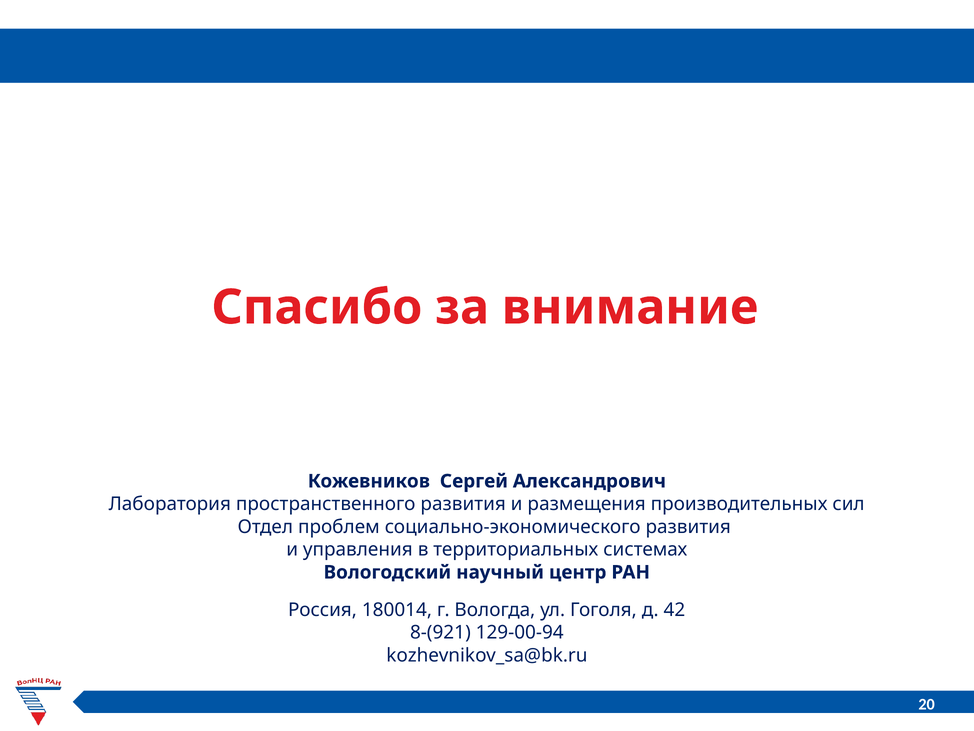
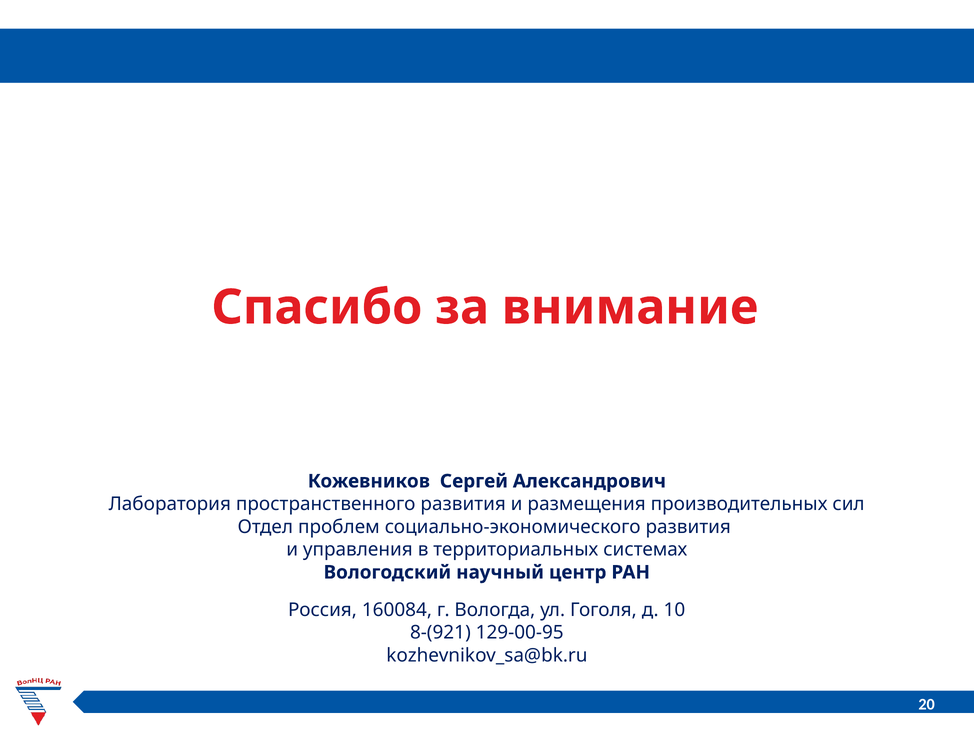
180014: 180014 -> 160084 (397, 609)
42: 42 -> 10 (674, 609)
129-00-94: 129-00-94 -> 129-00-95 (520, 632)
